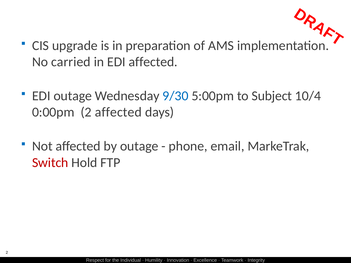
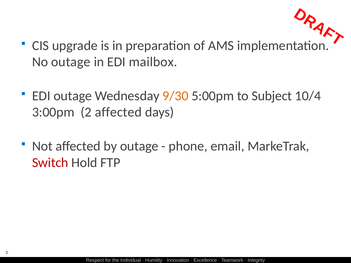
No carried: carried -> outage (71, 62)
EDI affected: affected -> mailbox (153, 62)
9/30 colour: blue -> orange (175, 96)
0:00pm: 0:00pm -> 3:00pm (53, 112)
